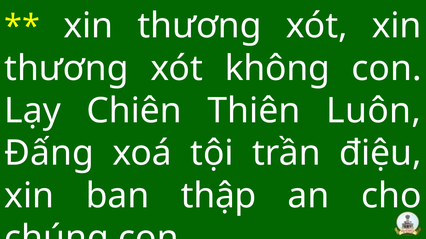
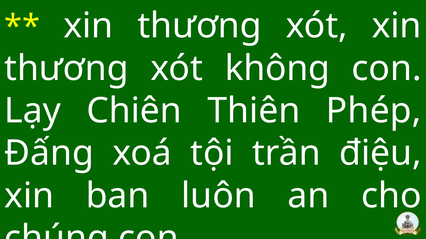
Luôn: Luôn -> Phép (374, 111)
thập: thập -> luôn (218, 196)
